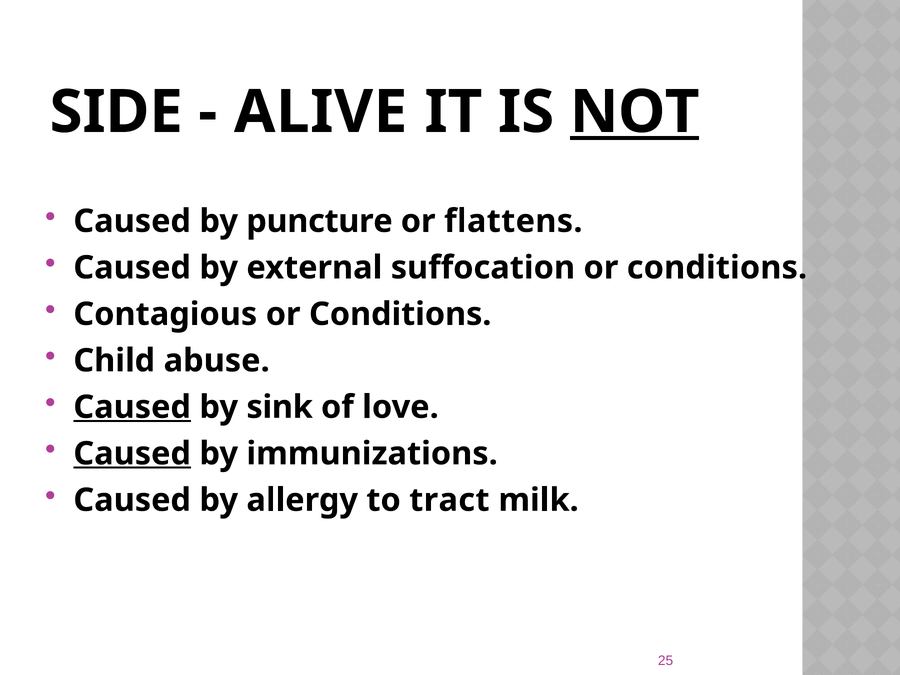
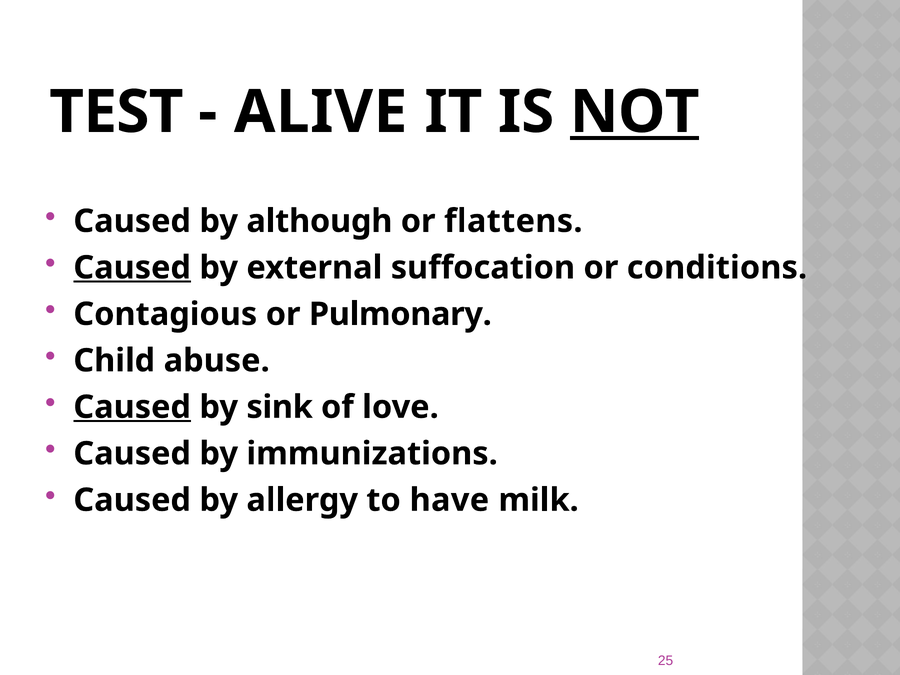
SIDE: SIDE -> TEST (116, 112)
puncture: puncture -> although (319, 221)
Caused underline: none -> present (132, 268)
Contagious or Conditions: Conditions -> Pulmonary (400, 314)
Caused underline: present -> none (132, 454)
tract: tract -> have (449, 500)
